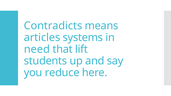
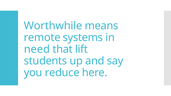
Contradicts: Contradicts -> Worthwhile (53, 26)
articles: articles -> remote (42, 38)
